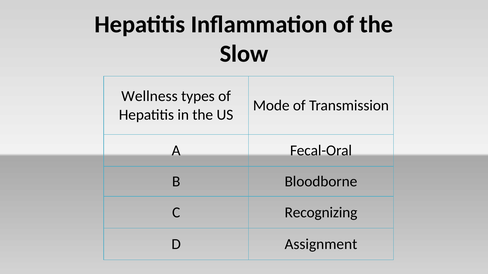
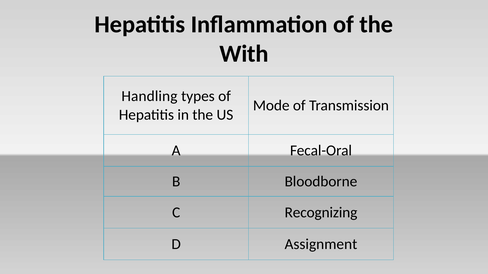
Slow: Slow -> With (244, 54)
Wellness: Wellness -> Handling (149, 96)
